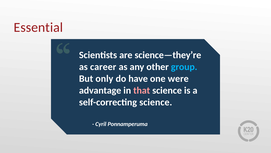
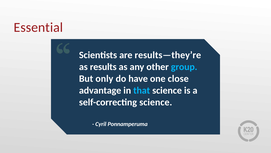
science—they’re: science—they’re -> results—they’re (168, 55)
career: career -> results (103, 67)
were: were -> close (178, 78)
that colour: pink -> light blue (142, 90)
